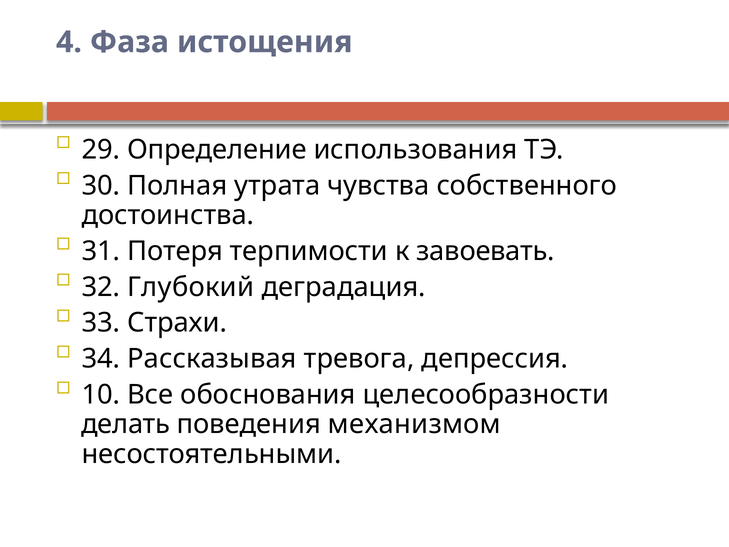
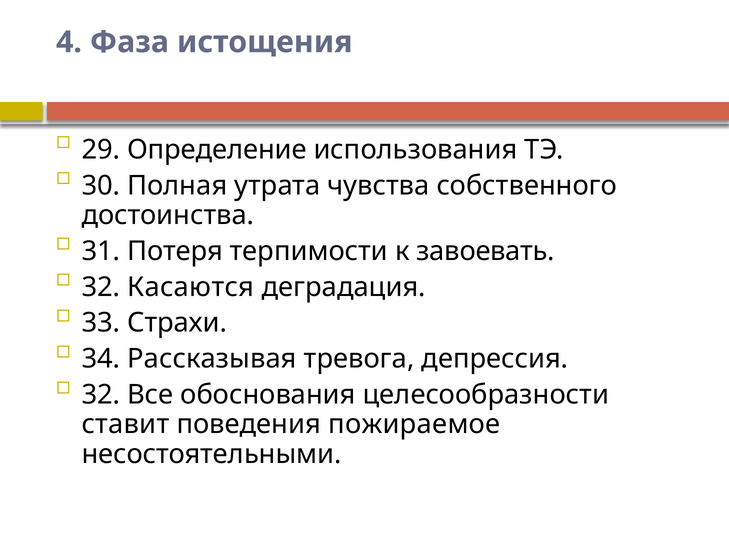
Глубокий: Глубокий -> Касаются (191, 287)
10: 10 -> 32 (101, 395)
делать: делать -> ставит (125, 424)
механизмом: механизмом -> пожираемое (414, 424)
